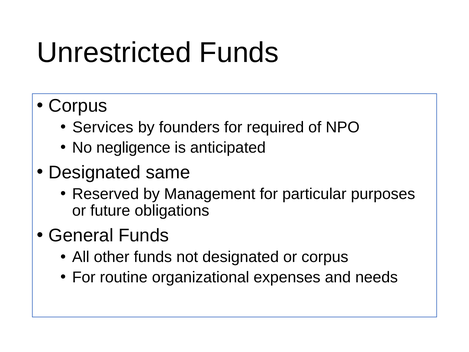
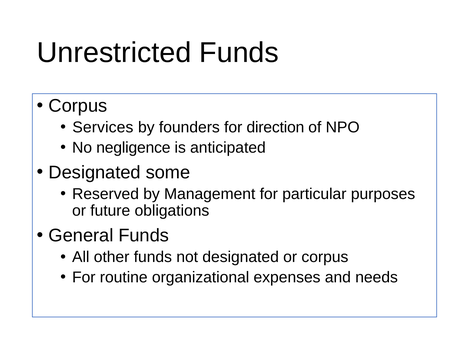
required: required -> direction (275, 127)
same: same -> some (168, 172)
